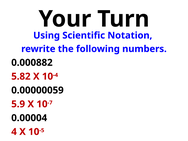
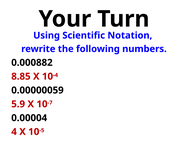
5.82: 5.82 -> 8.85 (21, 76)
